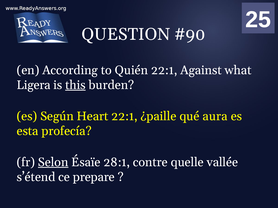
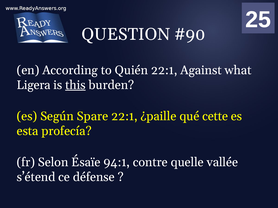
Heart: Heart -> Spare (93, 116)
aura: aura -> cette (215, 116)
Selon underline: present -> none (53, 163)
28:1: 28:1 -> 94:1 (117, 163)
prepare: prepare -> défense (94, 177)
